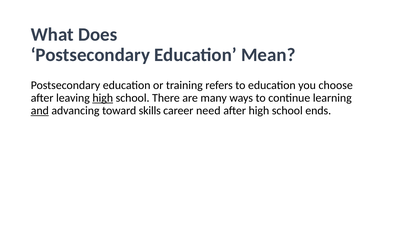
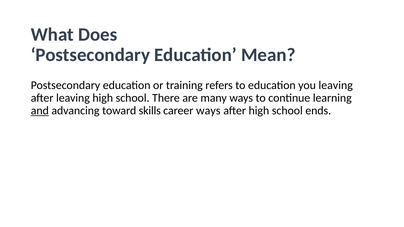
you choose: choose -> leaving (336, 85)
high underline: present -> none (103, 98)
career need: need -> ways (208, 111)
